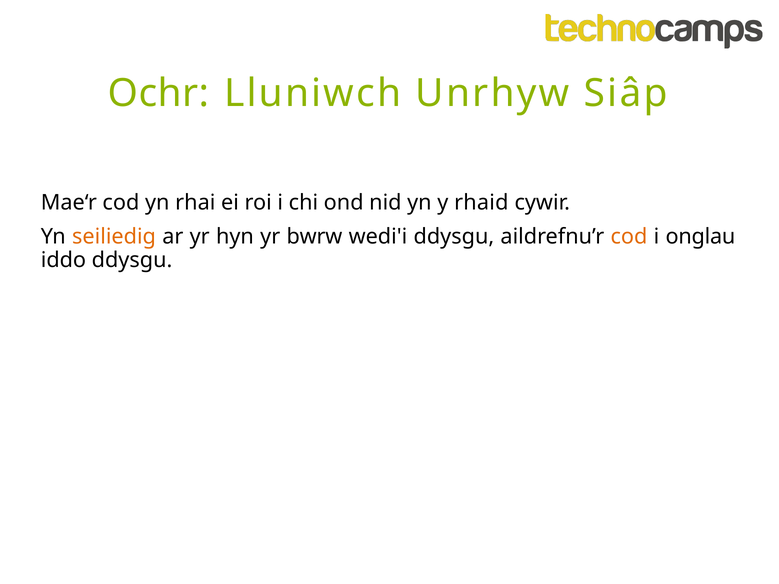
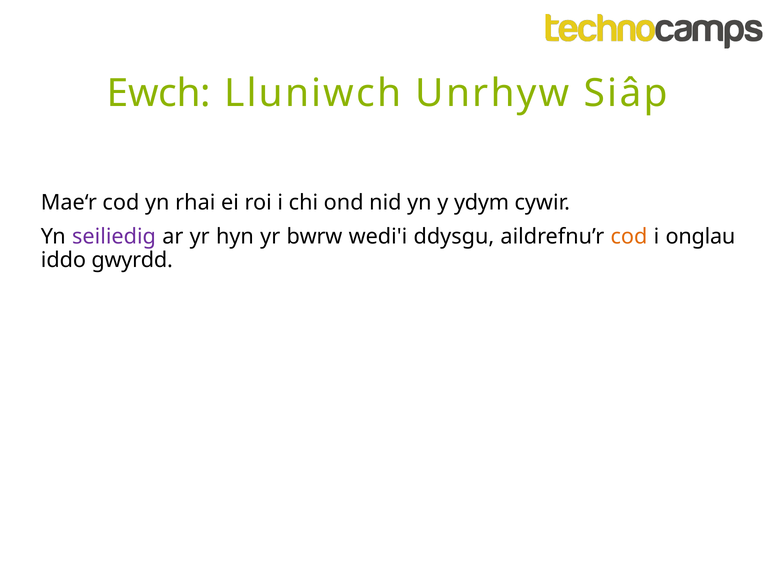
Ochr: Ochr -> Ewch (159, 93)
rhaid: rhaid -> ydym (482, 203)
seiliedig colour: orange -> purple (114, 237)
iddo ddysgu: ddysgu -> gwyrdd (132, 260)
